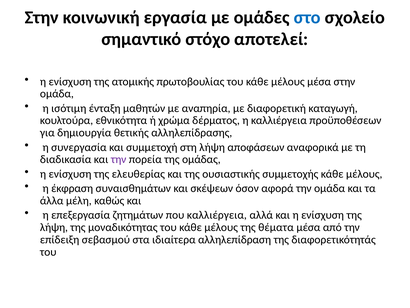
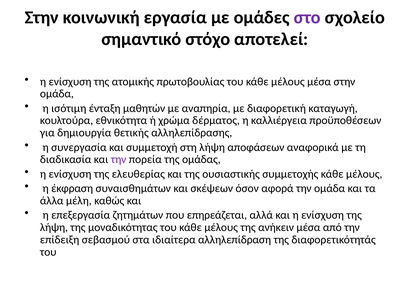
στο colour: blue -> purple (307, 17)
που καλλιέργεια: καλλιέργεια -> επηρεάζεται (217, 215)
θέματα: θέματα -> ανήκειν (276, 227)
